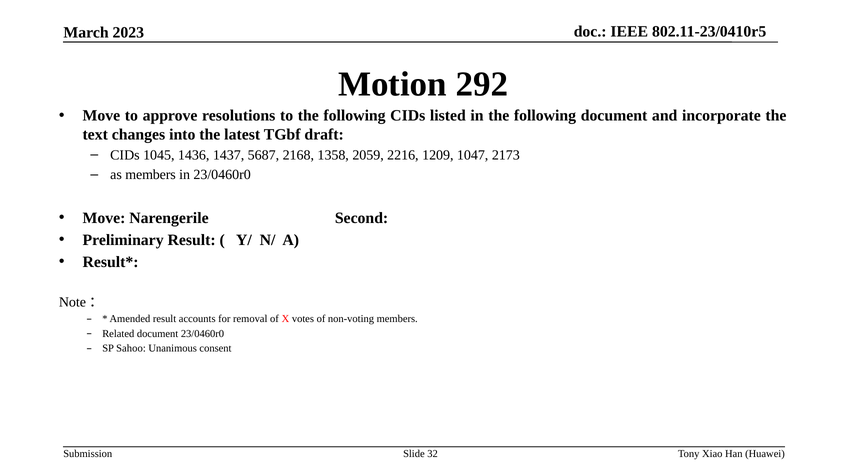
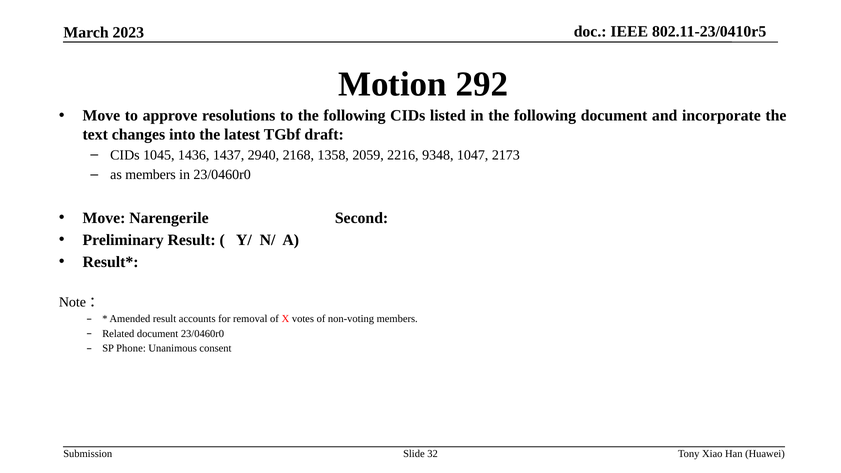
5687: 5687 -> 2940 (263, 155)
1209: 1209 -> 9348 (438, 155)
Sahoo: Sahoo -> Phone (131, 348)
